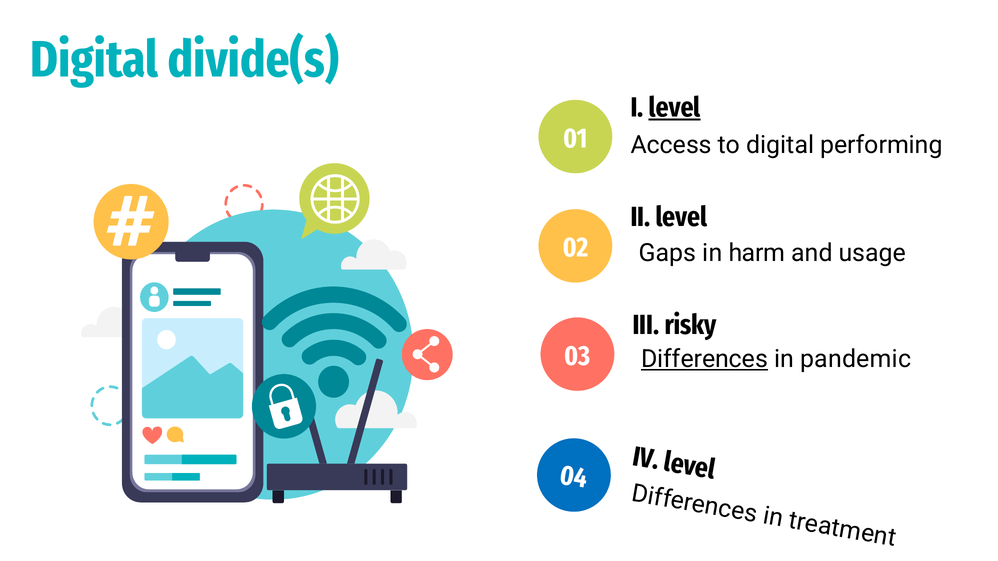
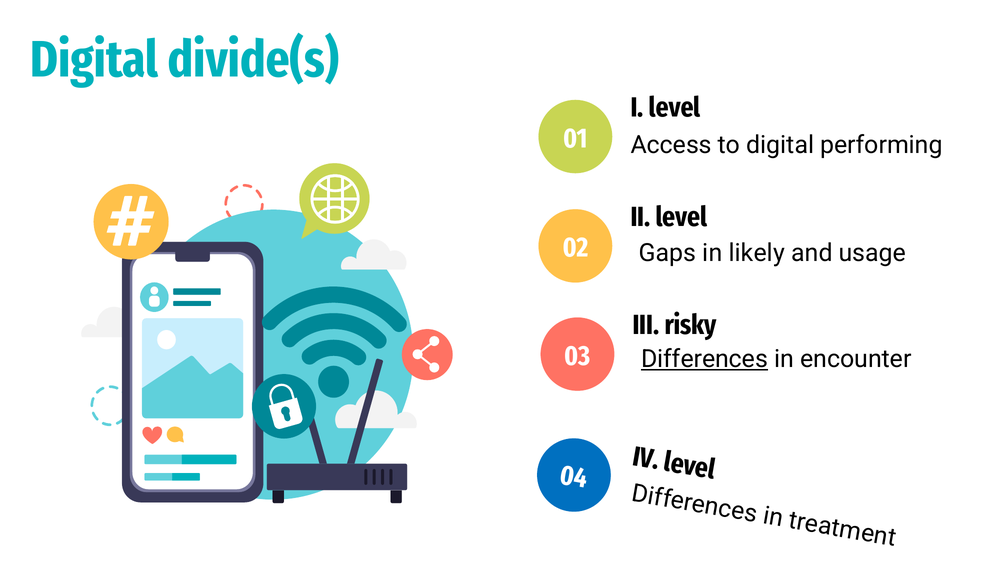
level underline: present -> none (675, 108)
harm: harm -> likely (757, 253)
pandemic: pandemic -> encounter (856, 359)
